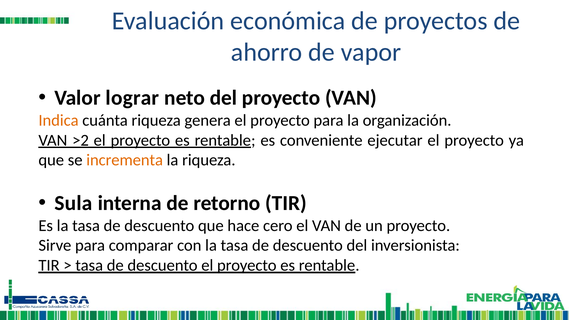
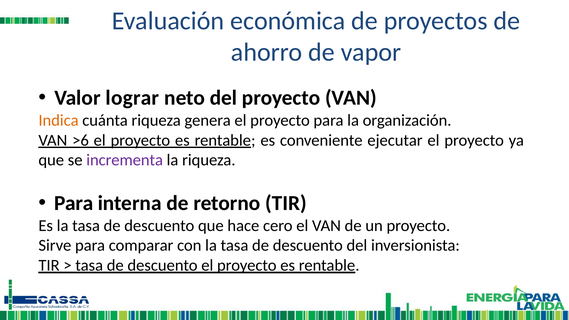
>2: >2 -> >6 (81, 140)
incrementa colour: orange -> purple (125, 160)
Sula: Sula -> Para (74, 203)
